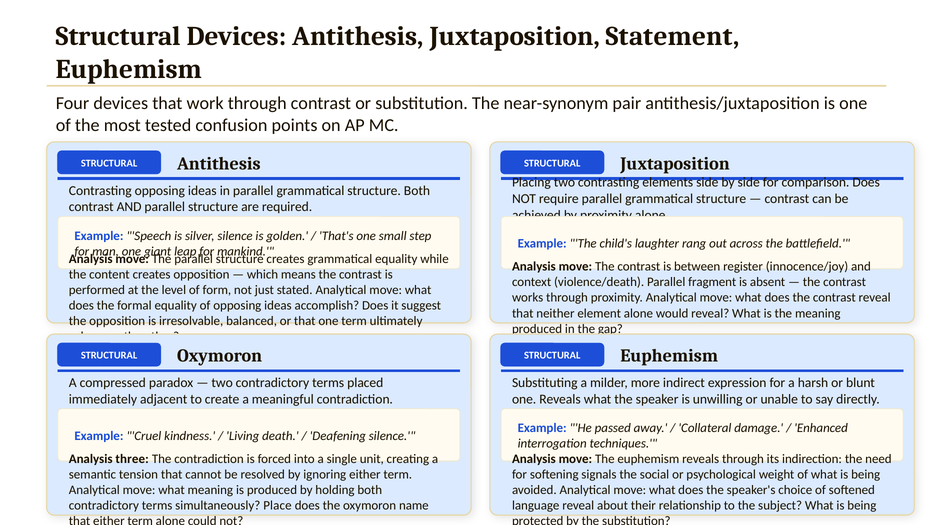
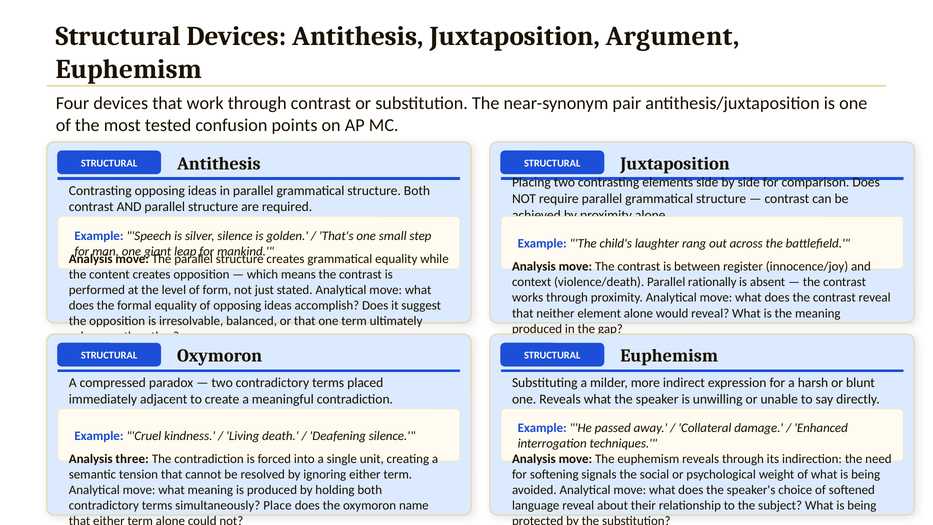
Statement: Statement -> Argument (673, 36)
fragment: fragment -> rationally (712, 282)
